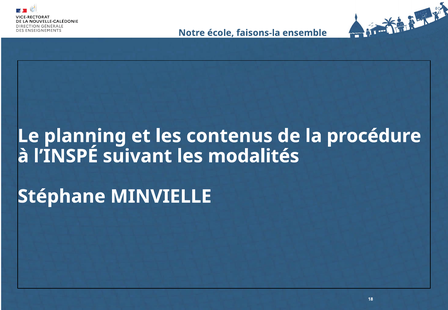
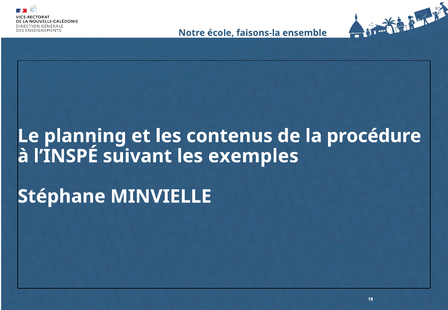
modalités: modalités -> exemples (253, 156)
